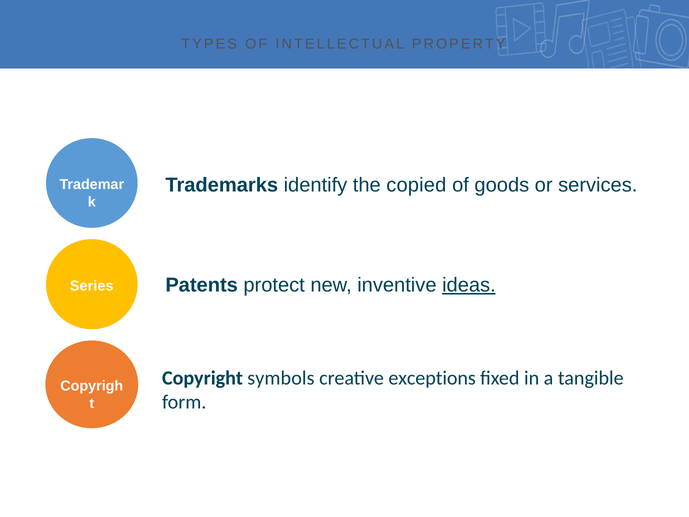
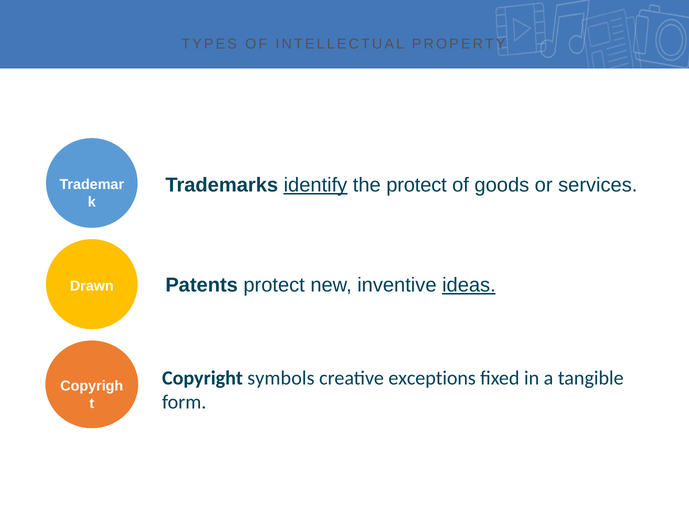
identify underline: none -> present (315, 185)
the copied: copied -> protect (417, 185)
Series: Series -> Drawn (92, 286)
